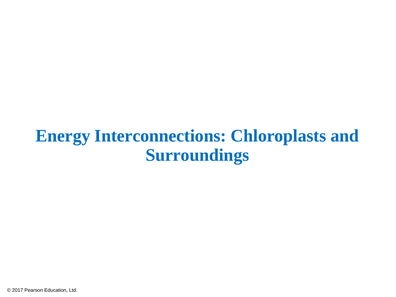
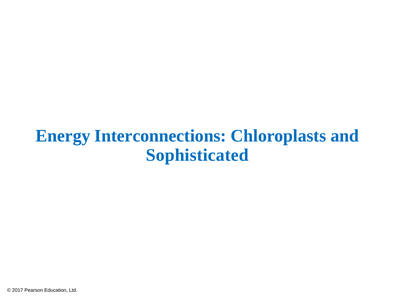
Surroundings: Surroundings -> Sophisticated (197, 155)
